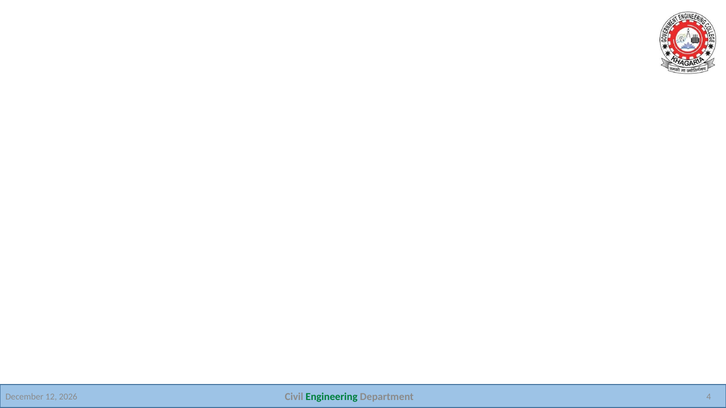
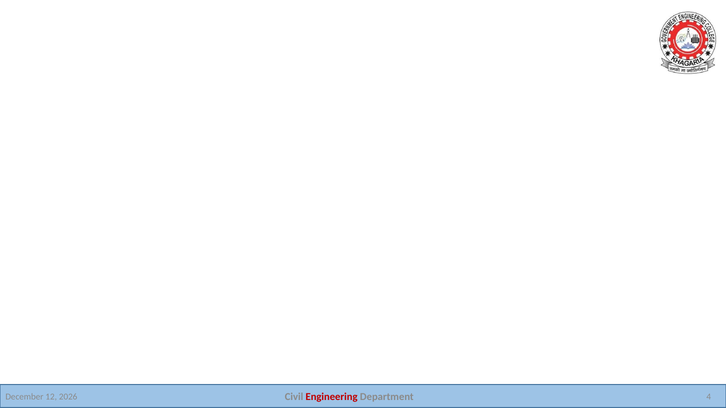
Engineering colour: green -> red (332, 397)
